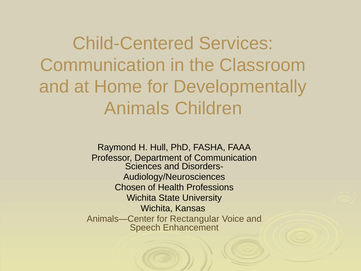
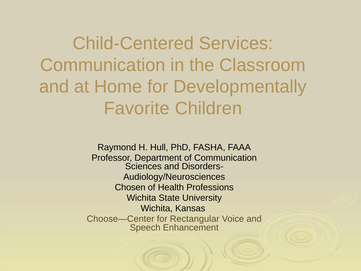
Animals: Animals -> Favorite (137, 108)
Animals—Center: Animals—Center -> Choose—Center (121, 219)
